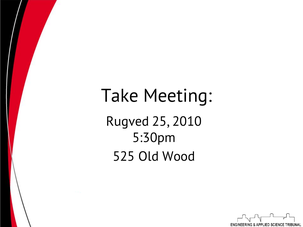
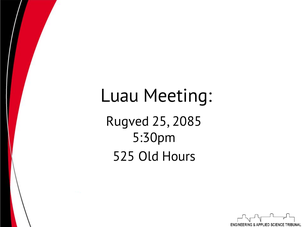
Take: Take -> Luau (120, 96)
2010: 2010 -> 2085 (187, 122)
Wood: Wood -> Hours (179, 157)
